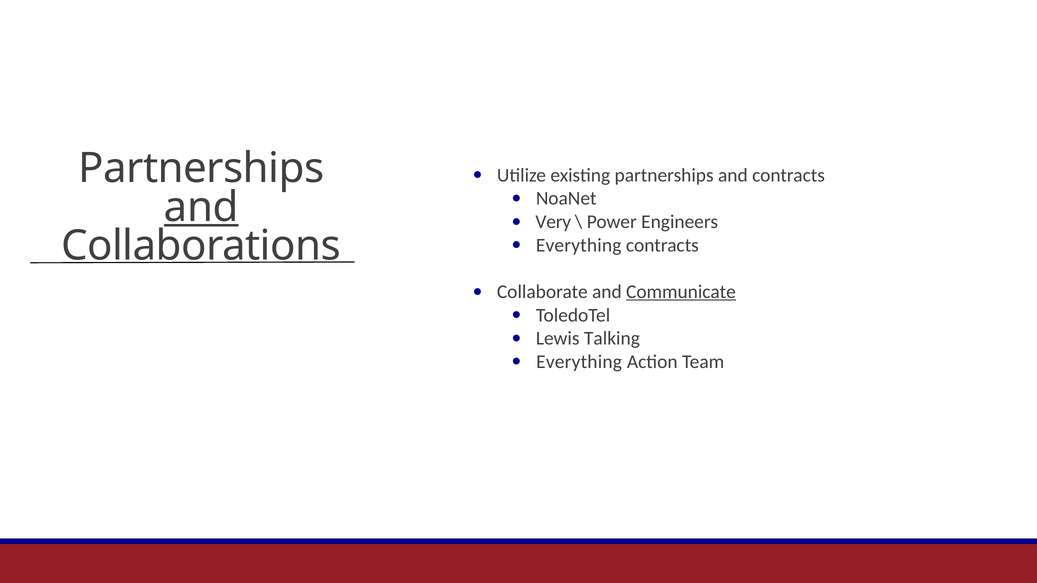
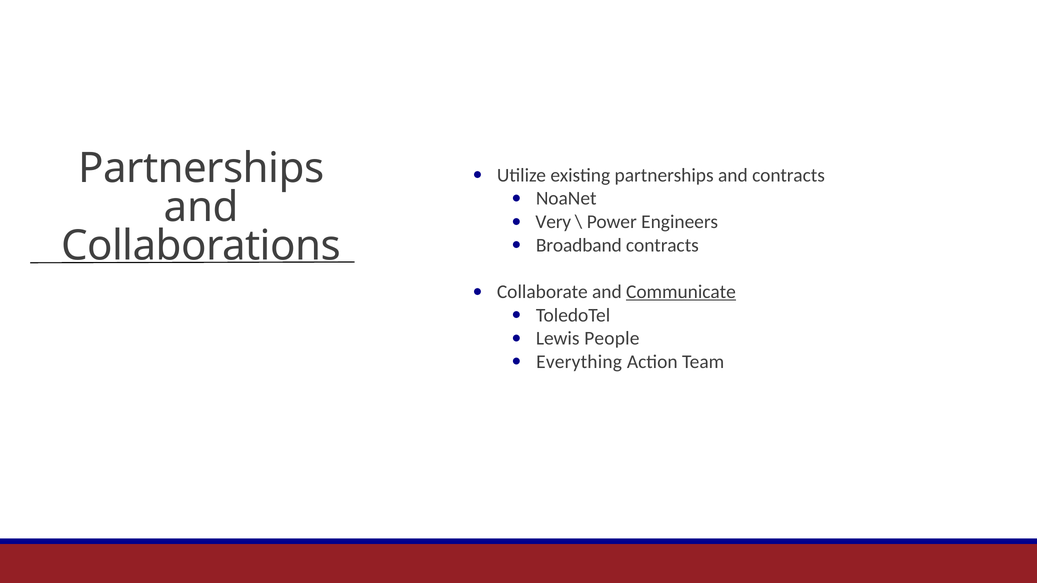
and underline: present -> none (201, 207)
Everything: Everything -> Broadband (579, 245)
Talking: Talking -> People (612, 339)
